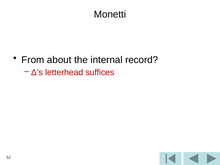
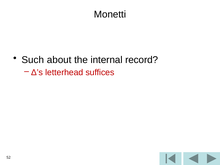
From: From -> Such (33, 60)
